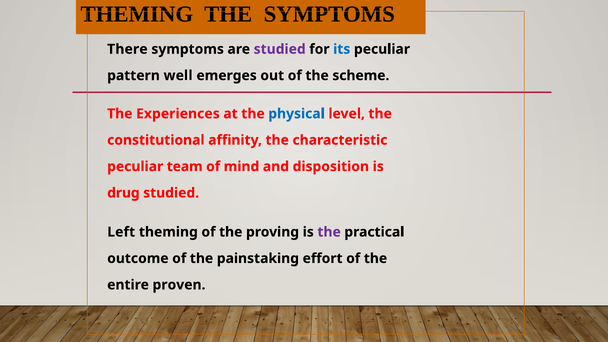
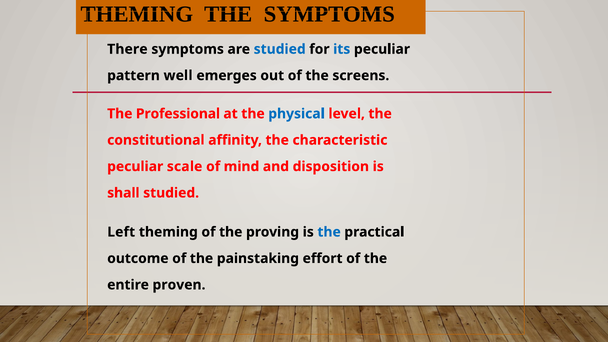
studied colour: purple -> blue (280, 49)
scheme: scheme -> screens (361, 76)
Experiences: Experiences -> Professional (178, 114)
team: team -> scale (185, 167)
drug: drug -> shall (123, 193)
the colour: purple -> blue (329, 232)
